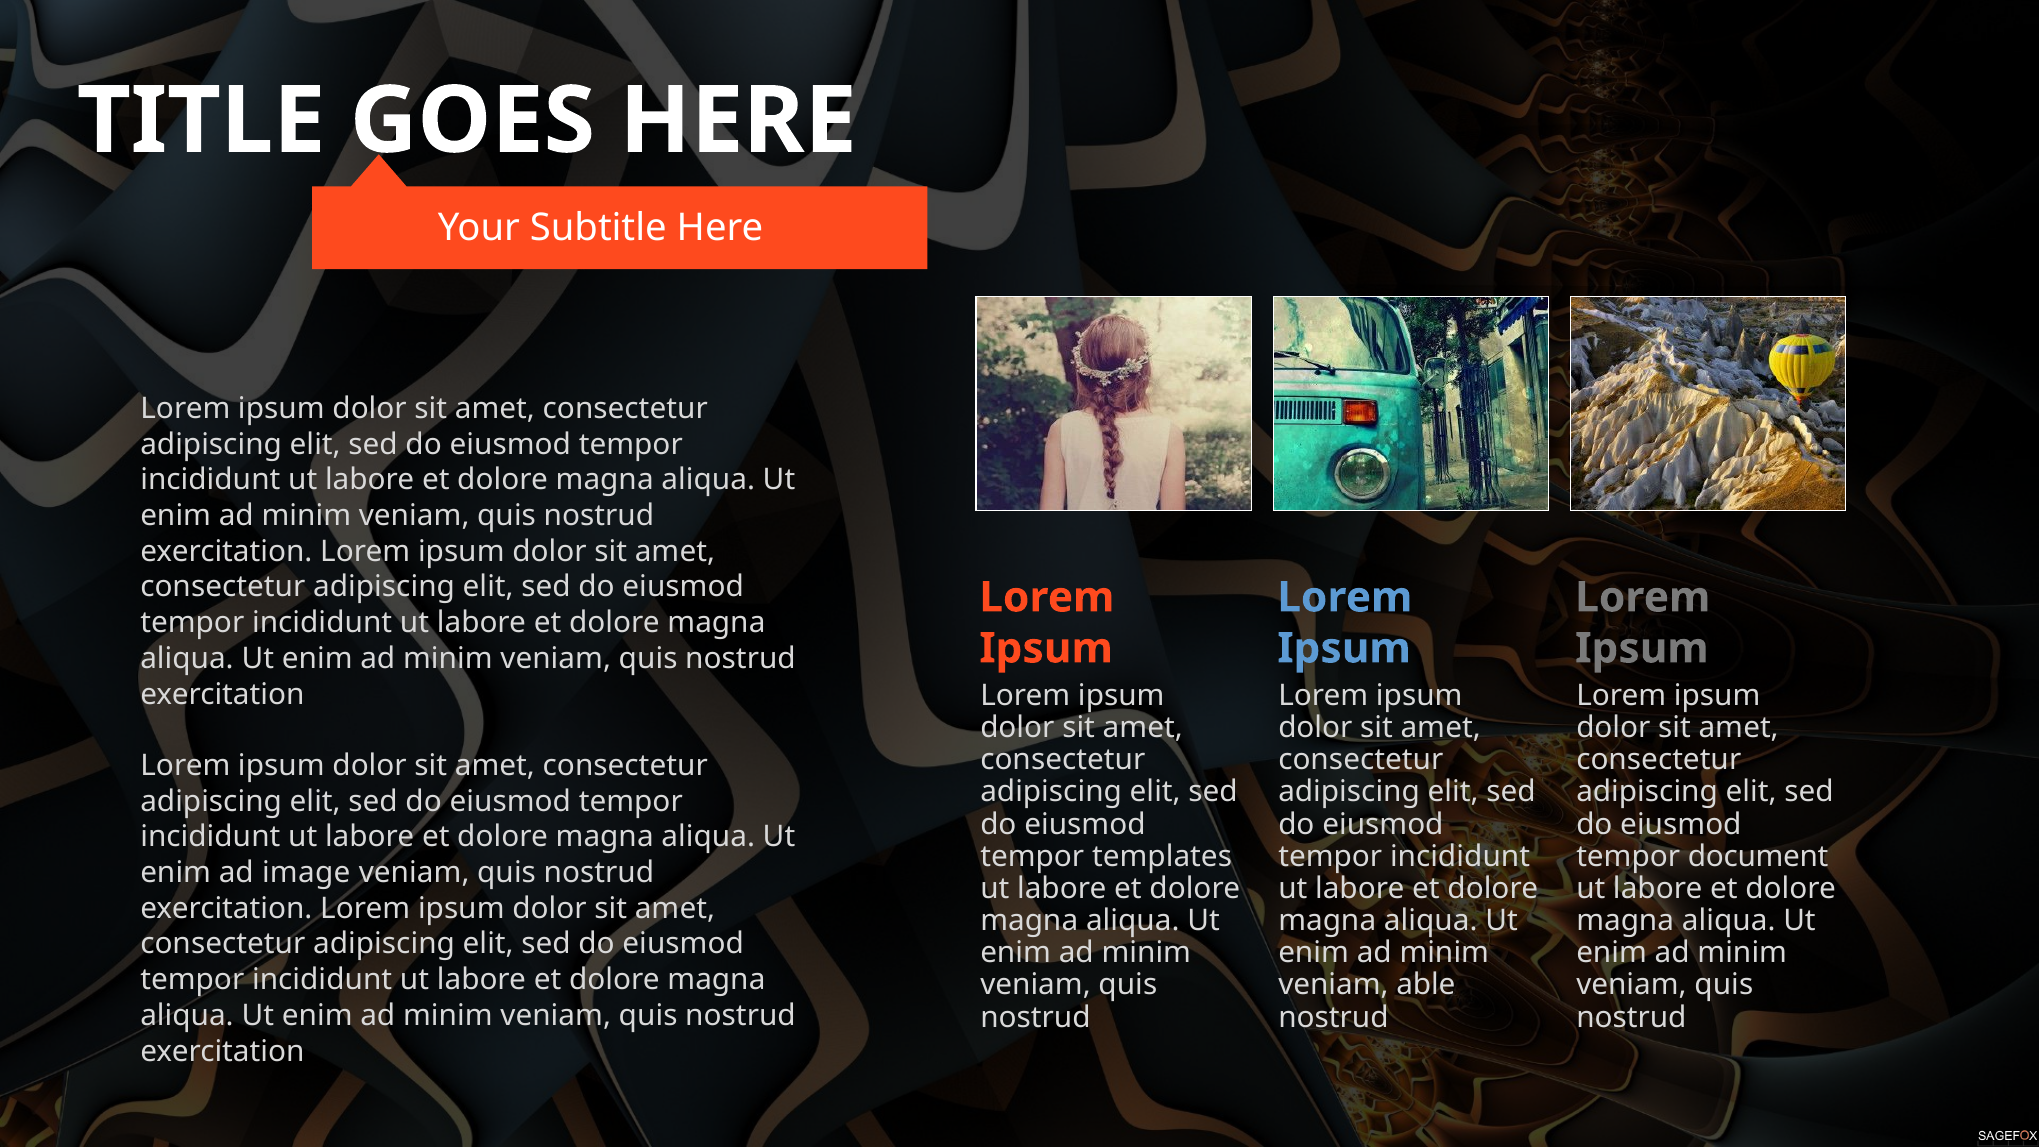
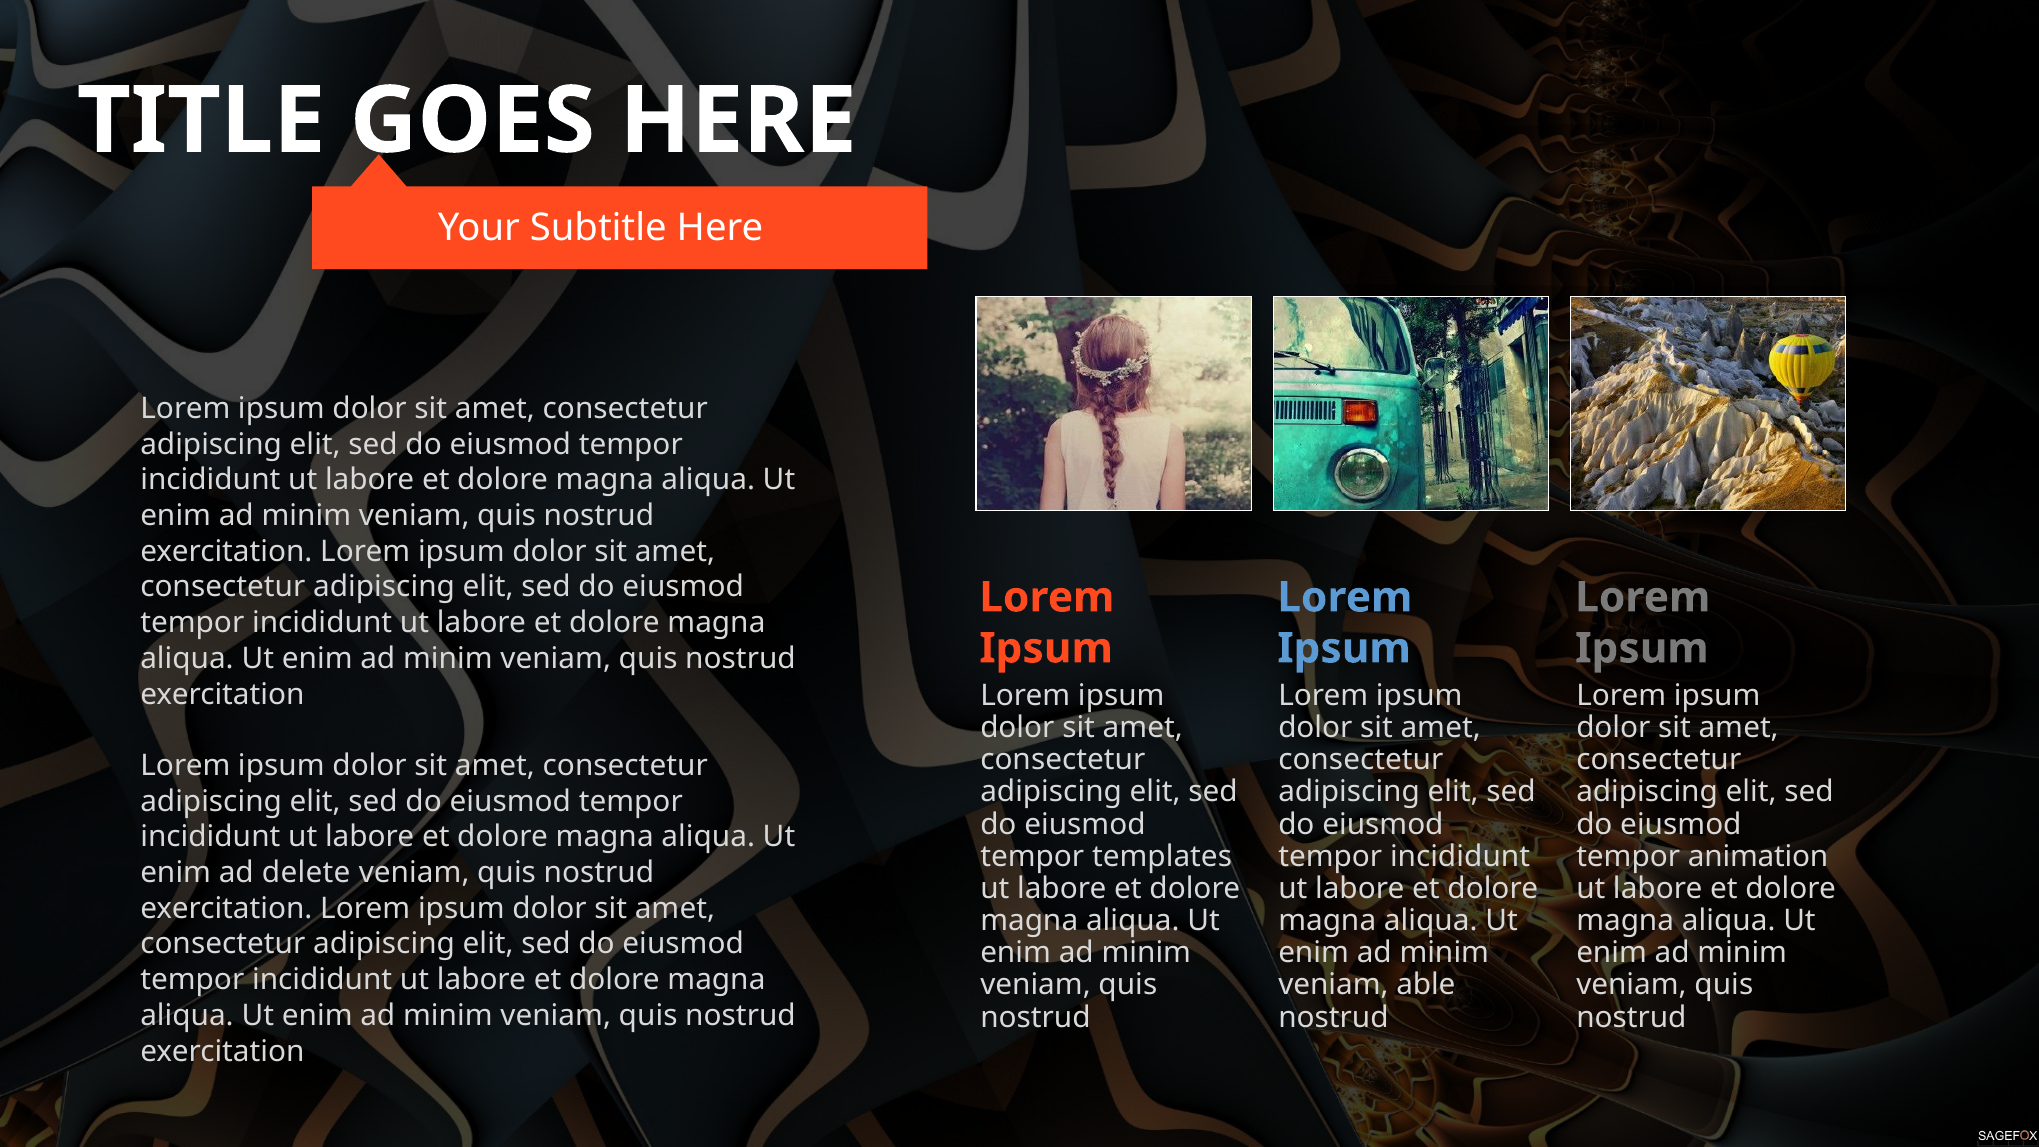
document: document -> animation (1758, 856)
image: image -> delete (306, 873)
